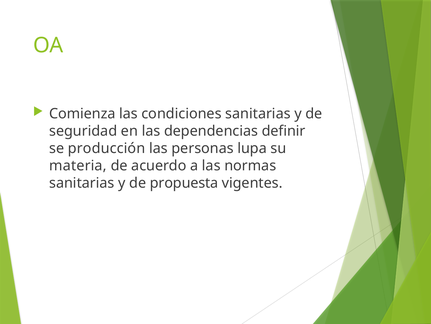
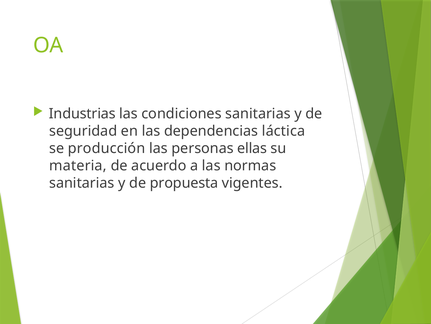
Comienza: Comienza -> Industrias (82, 114)
definir: definir -> láctica (283, 131)
lupa: lupa -> ellas (252, 148)
